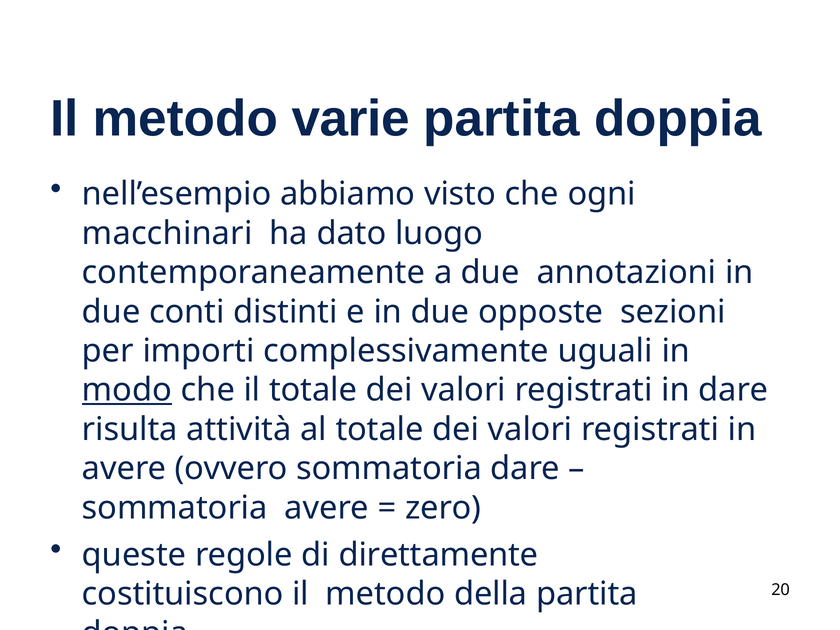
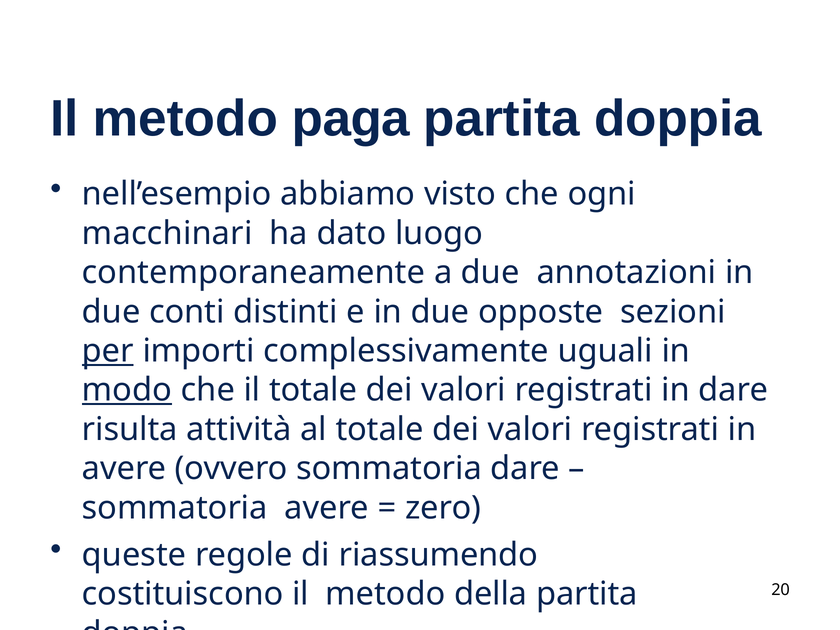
varie: varie -> paga (351, 119)
per underline: none -> present (108, 351)
direttamente: direttamente -> riassumendo (438, 555)
